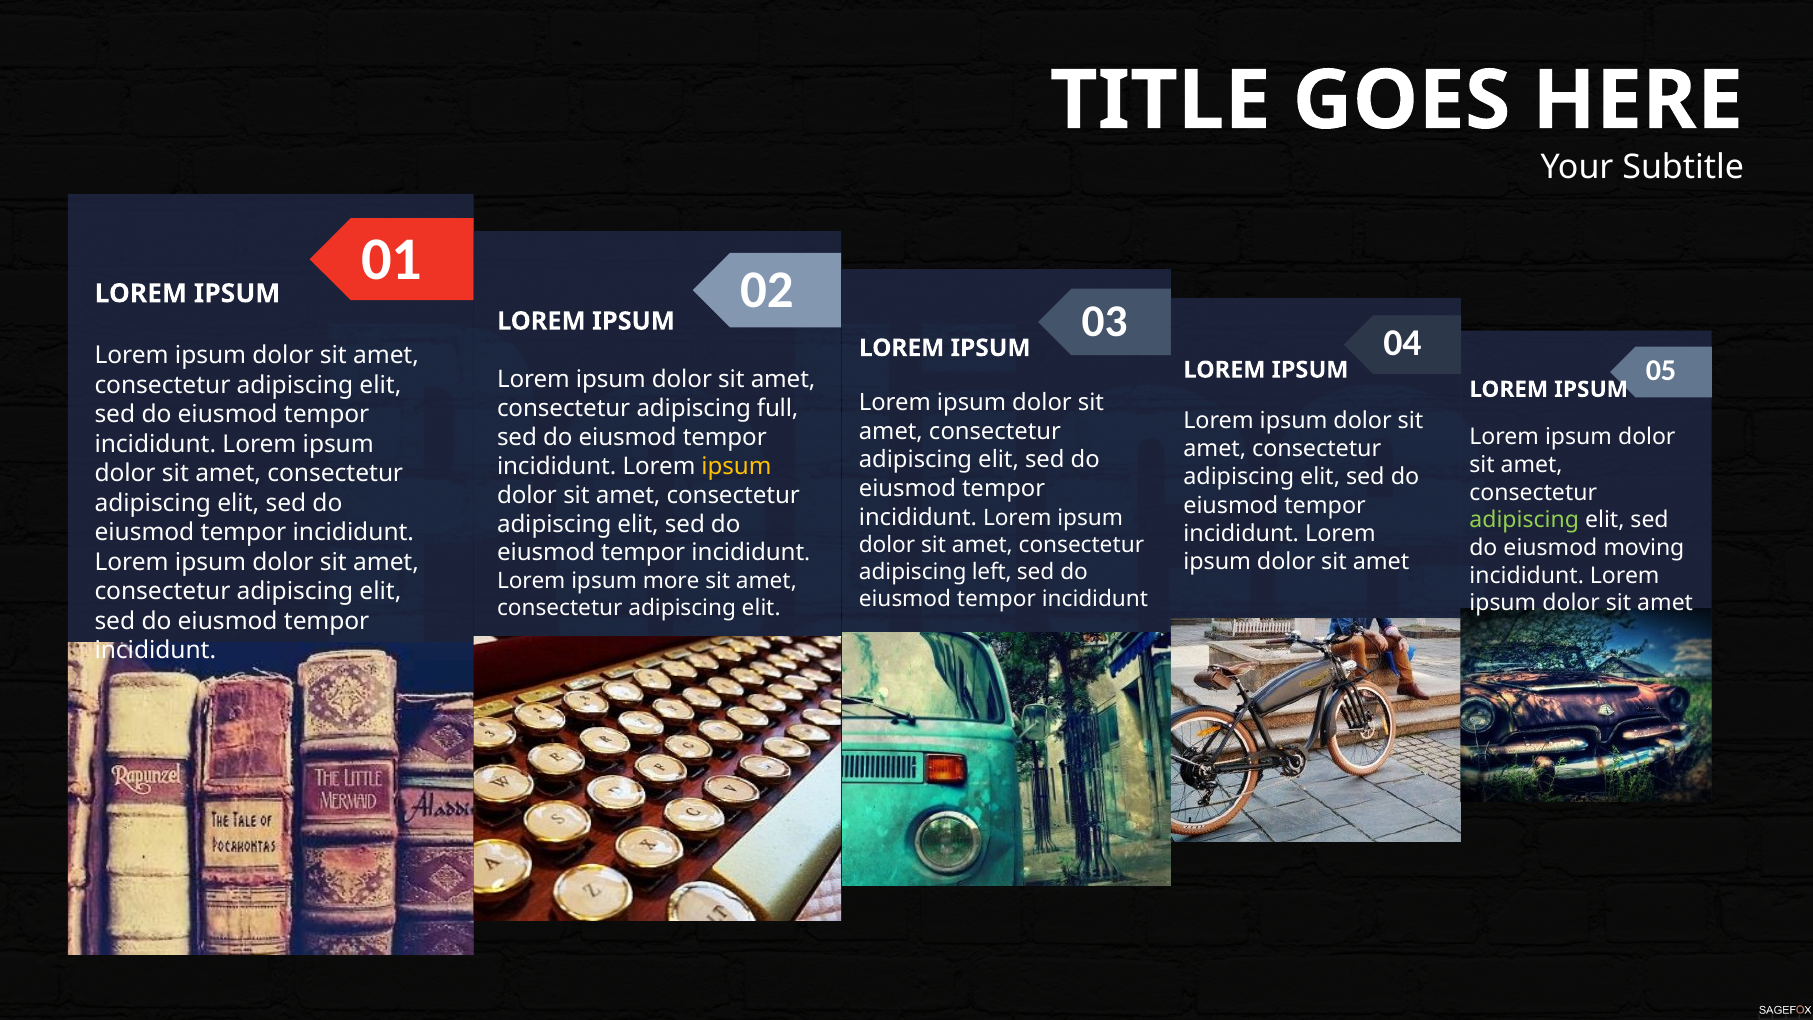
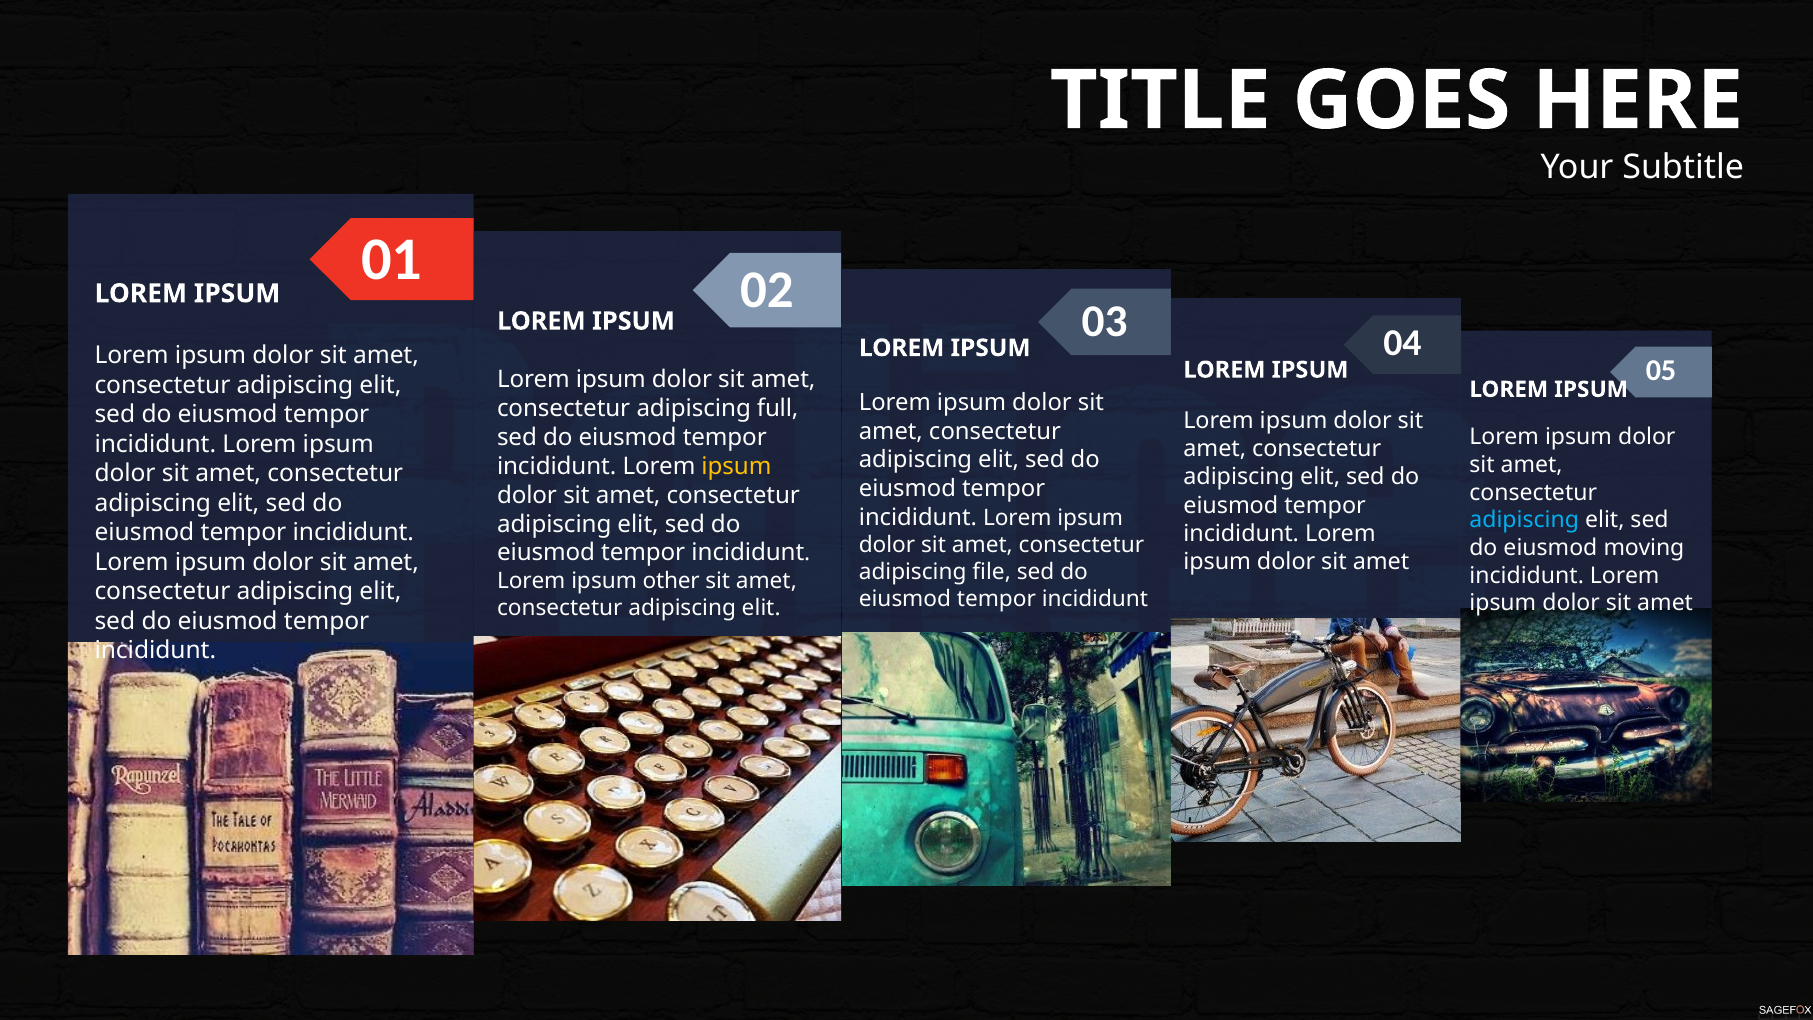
adipiscing colour: light green -> light blue (1524, 520)
left: left -> file (992, 572)
more: more -> other (671, 581)
